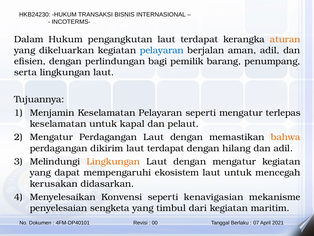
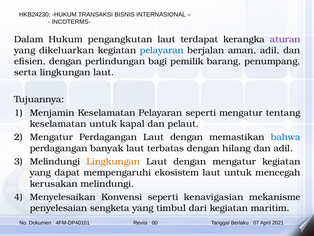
aturan colour: orange -> purple (285, 39)
terlepas: terlepas -> tentang (283, 113)
bahwa colour: orange -> blue (286, 137)
dikirim: dikirim -> banyak (107, 148)
terdapat: terdapat -> terbatas (166, 148)
kerusakan didasarkan: didasarkan -> melindungi (107, 183)
